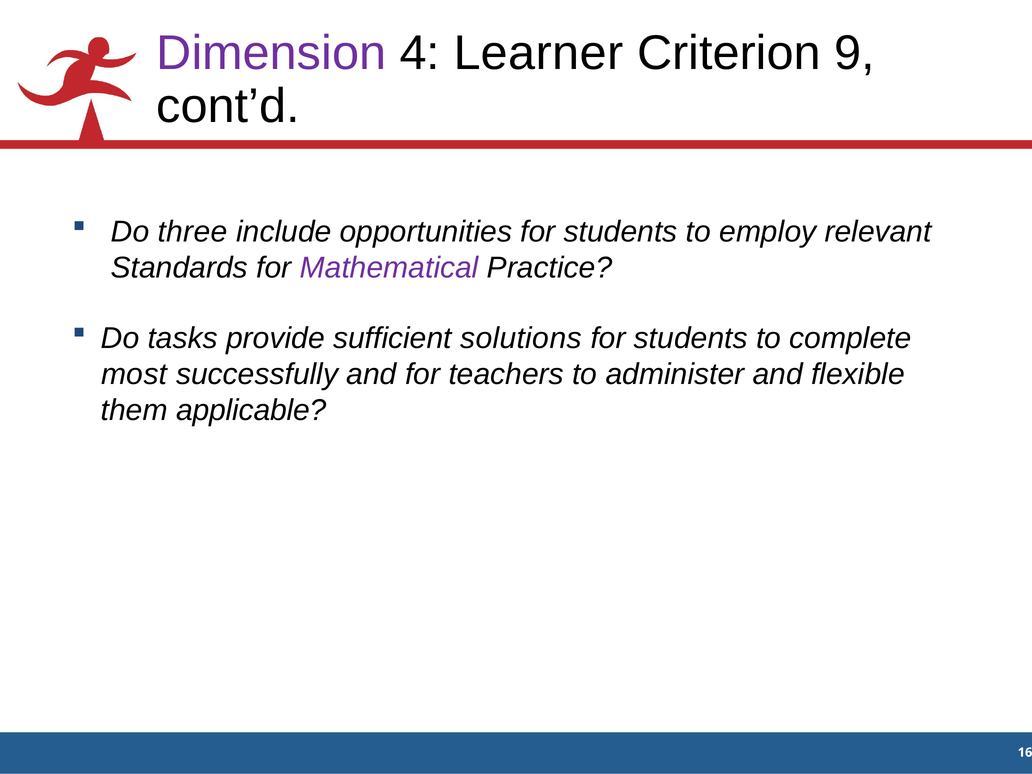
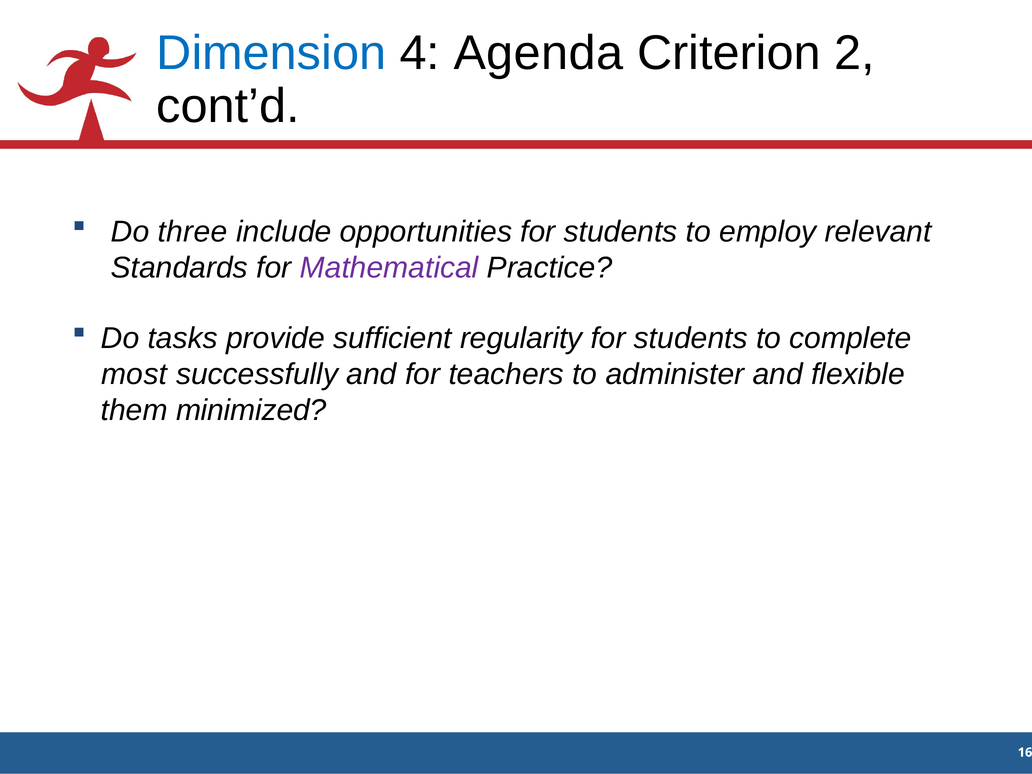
Dimension colour: purple -> blue (271, 53)
Learner: Learner -> Agenda (538, 53)
9: 9 -> 2 (855, 53)
solutions: solutions -> regularity (521, 338)
applicable: applicable -> minimized (251, 411)
